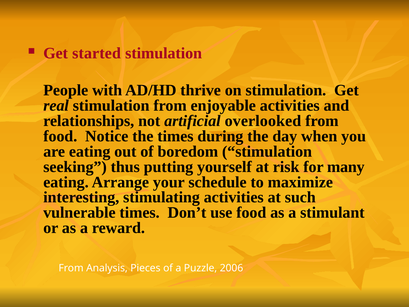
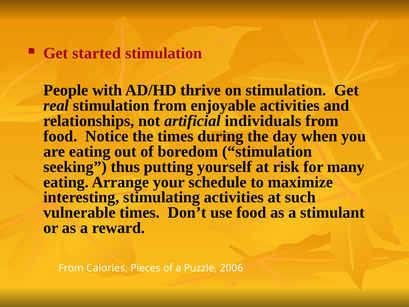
overlooked: overlooked -> individuals (263, 121)
Analysis: Analysis -> Calories (107, 268)
